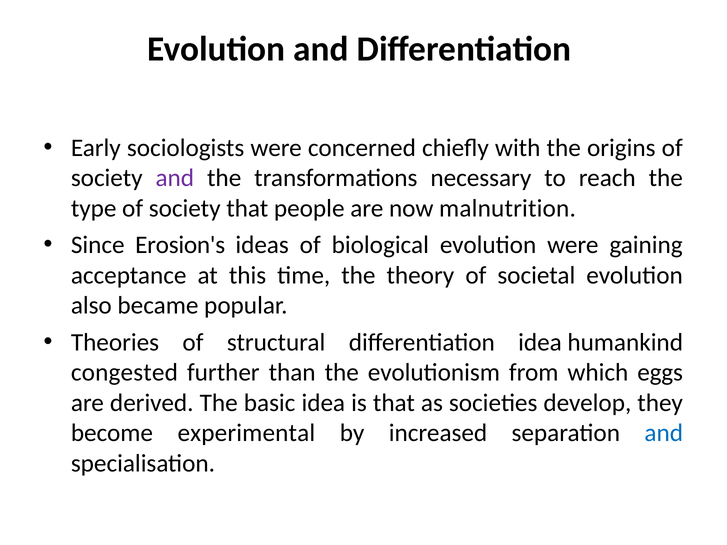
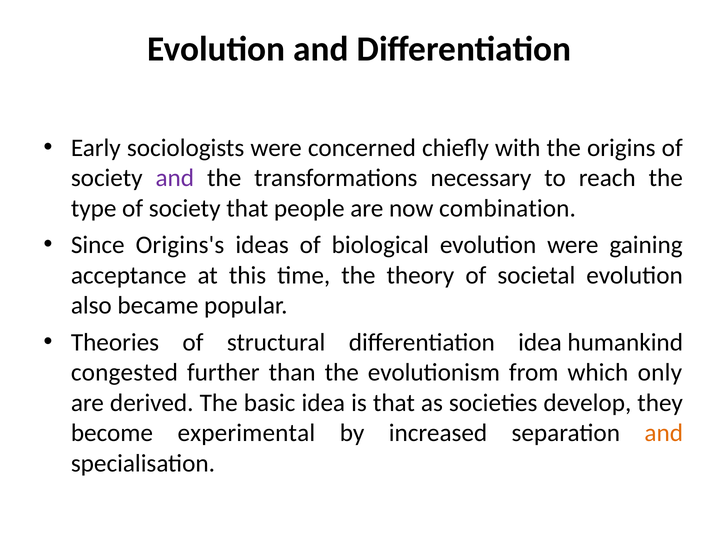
malnutrition: malnutrition -> combination (508, 208)
Erosion's: Erosion's -> Origins's (180, 245)
eggs: eggs -> only (660, 373)
and colour: blue -> orange (664, 433)
